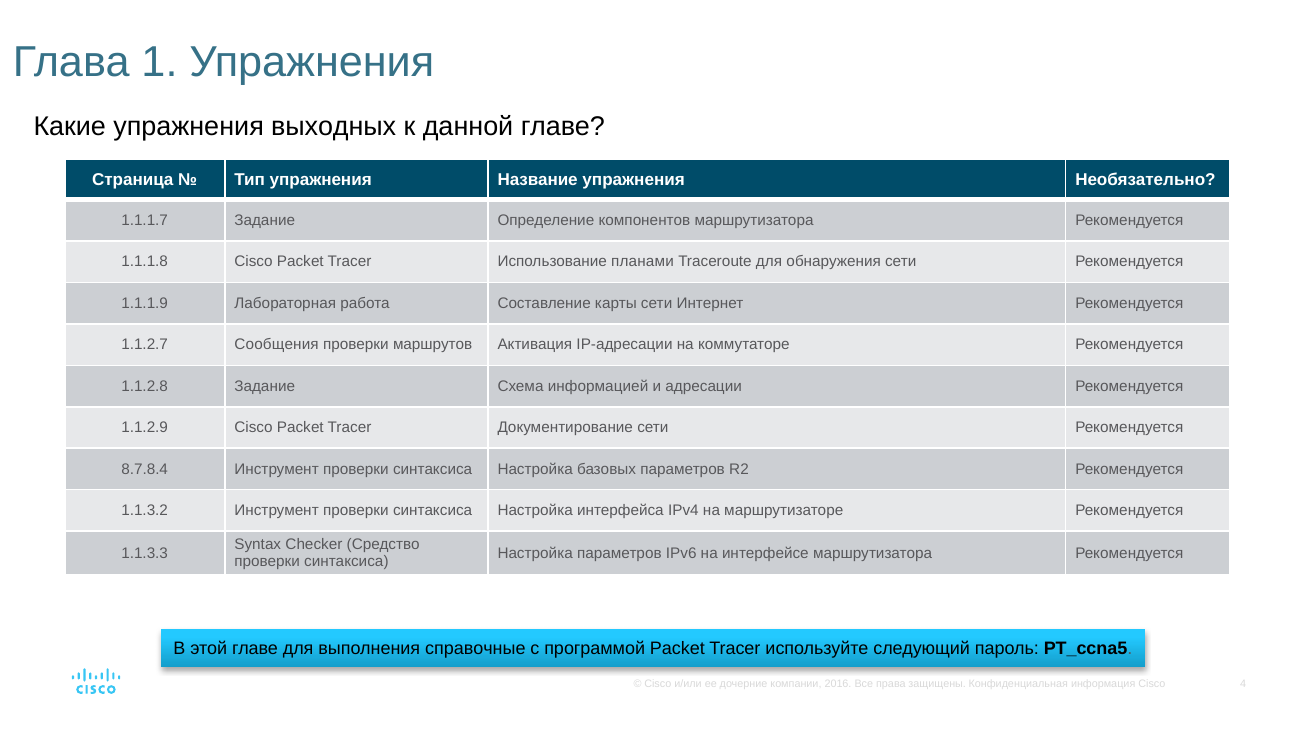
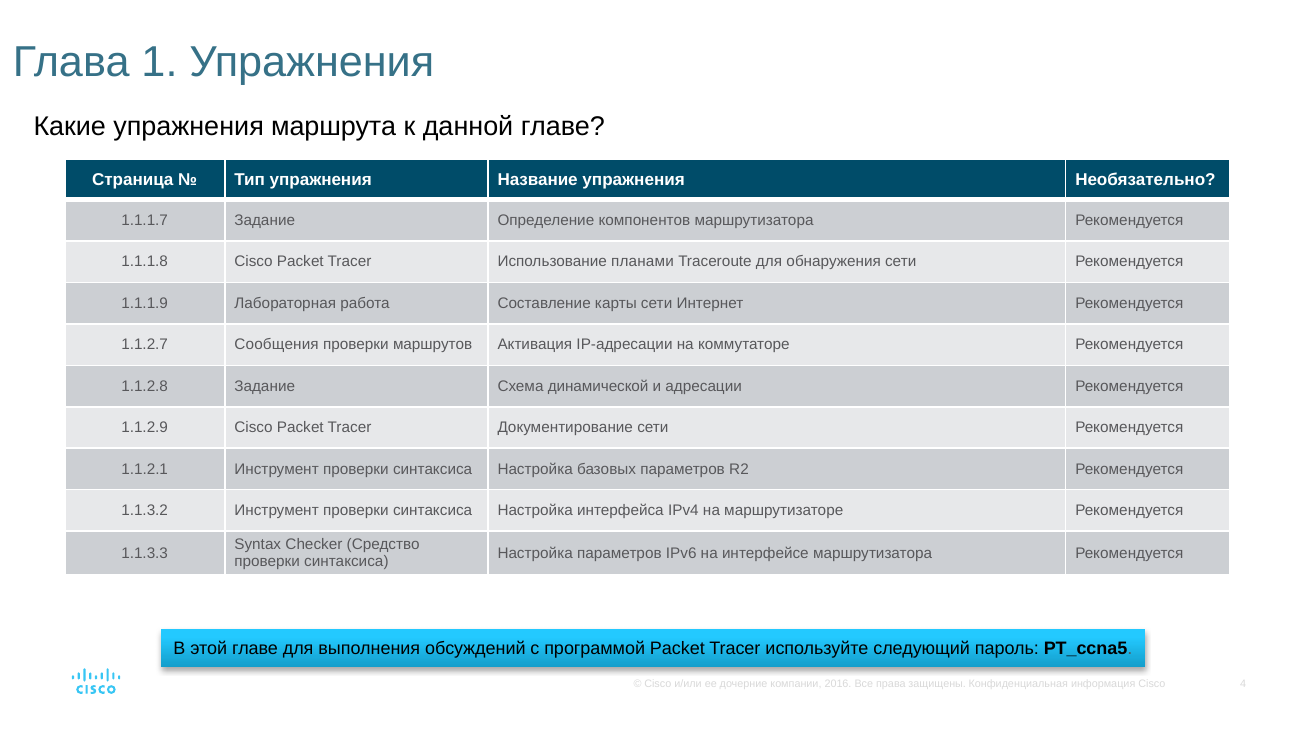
выходных: выходных -> маршрута (334, 127)
информацией: информацией -> динамической (598, 386)
8.7.8.4: 8.7.8.4 -> 1.1.2.1 (145, 469)
справочные: справочные -> обсуждений (475, 648)
